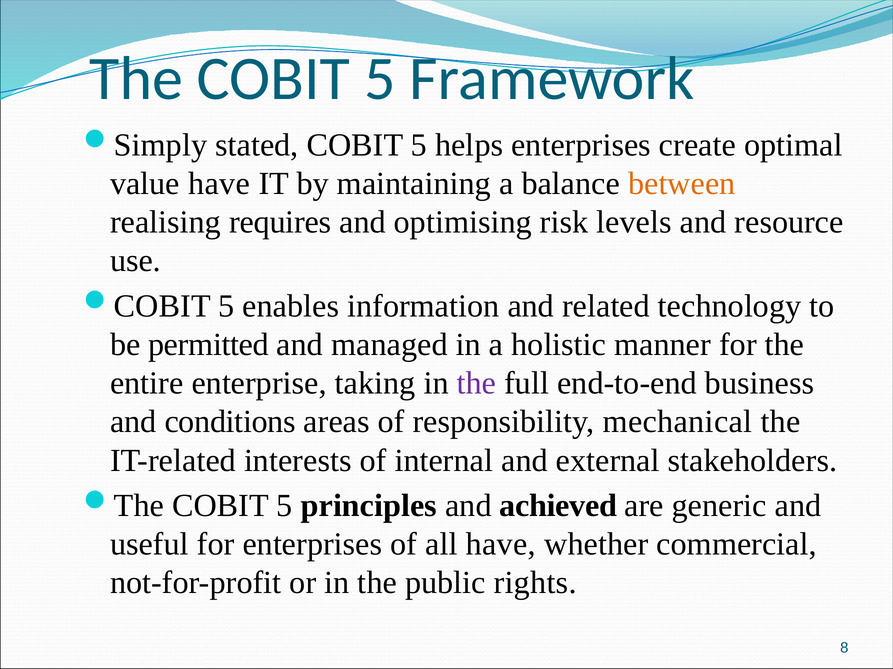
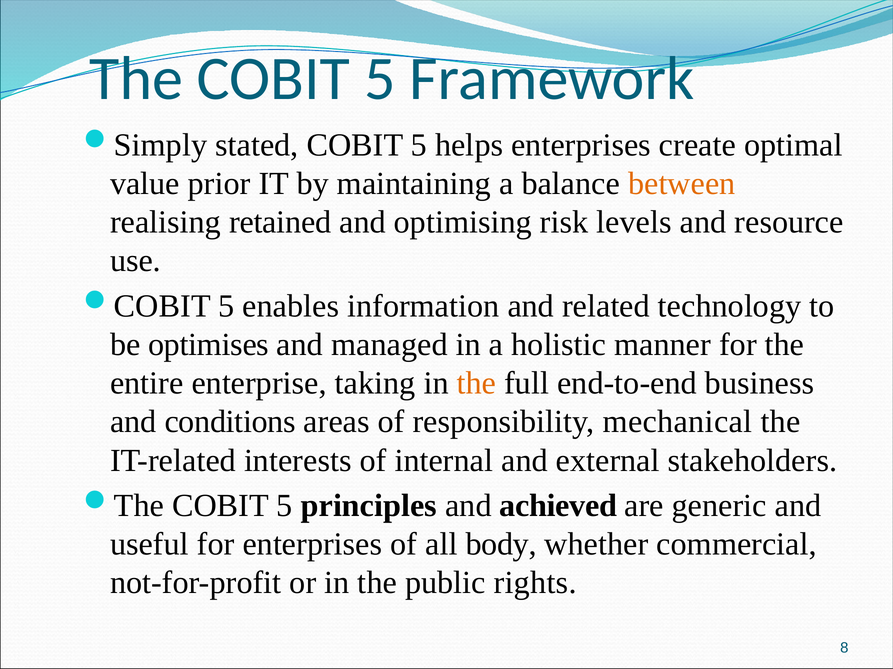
value have: have -> prior (219, 184)
requires: requires -> retained (280, 222)
permitted: permitted -> optimises (209, 345)
the colour: purple -> orange (476, 384)
all have: have -> body (501, 545)
